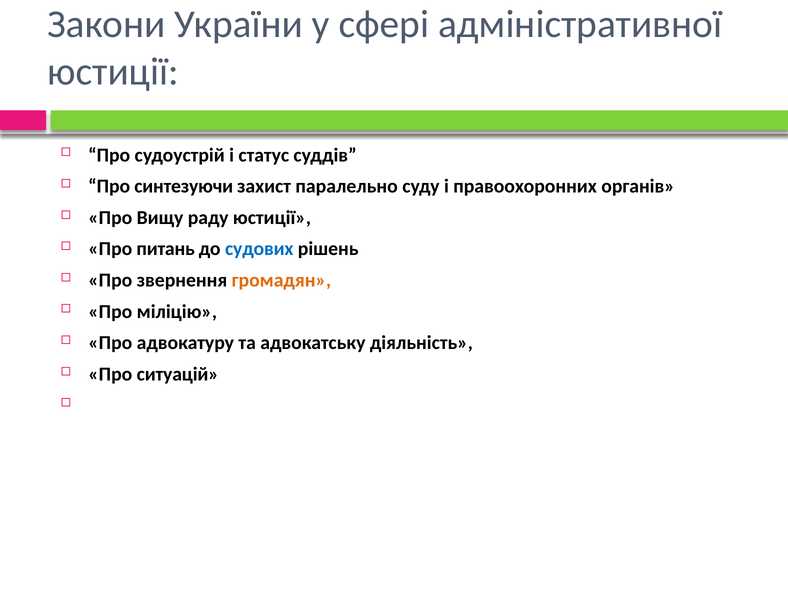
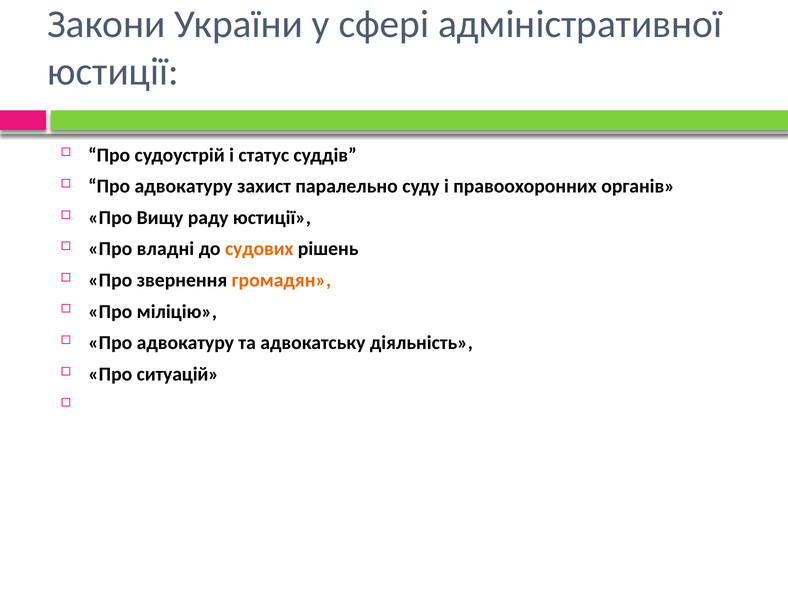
синтезуючи: синтезуючи -> адвокатуру (184, 186)
питань: питань -> владні (165, 249)
судових colour: blue -> orange (259, 249)
